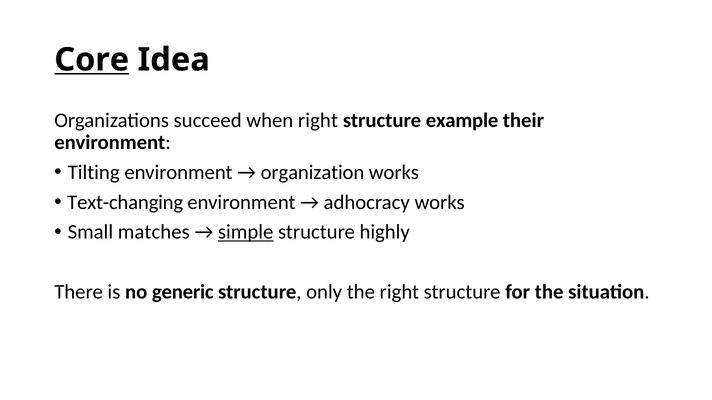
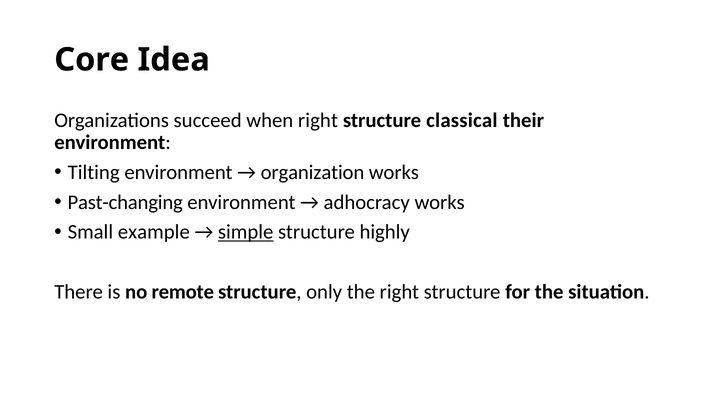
Core underline: present -> none (92, 60)
example: example -> classical (462, 120)
Text-changing: Text-changing -> Past-changing (125, 203)
matches: matches -> example (154, 232)
generic: generic -> remote (183, 292)
